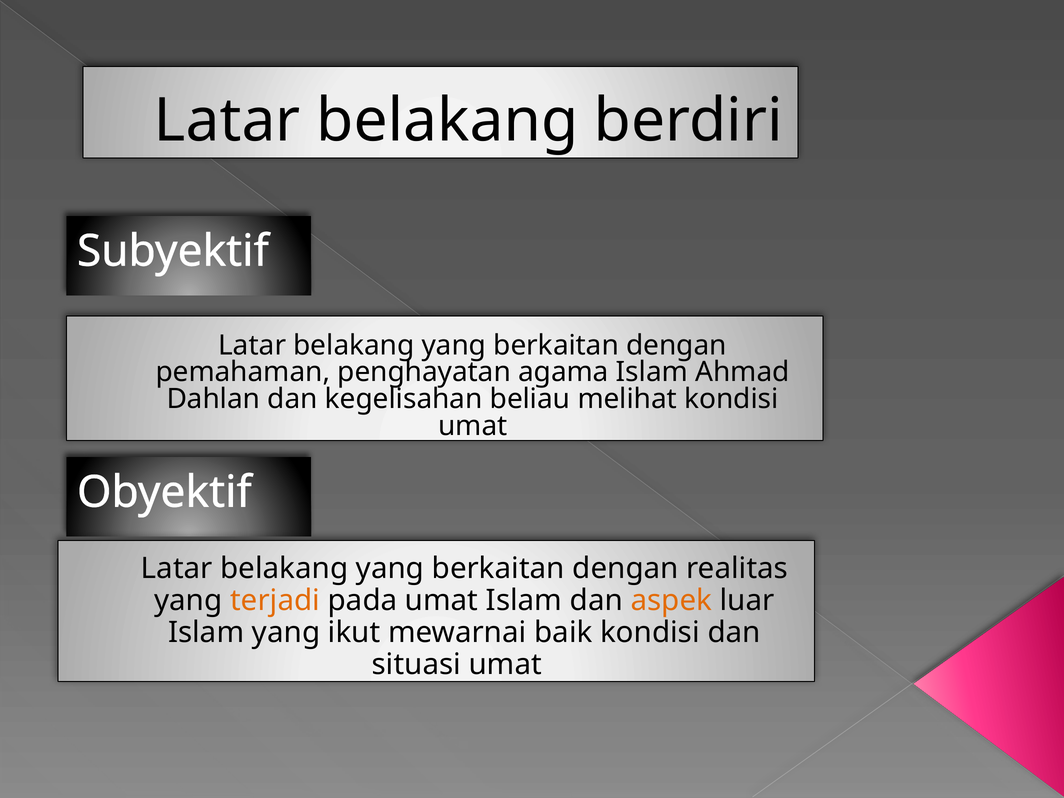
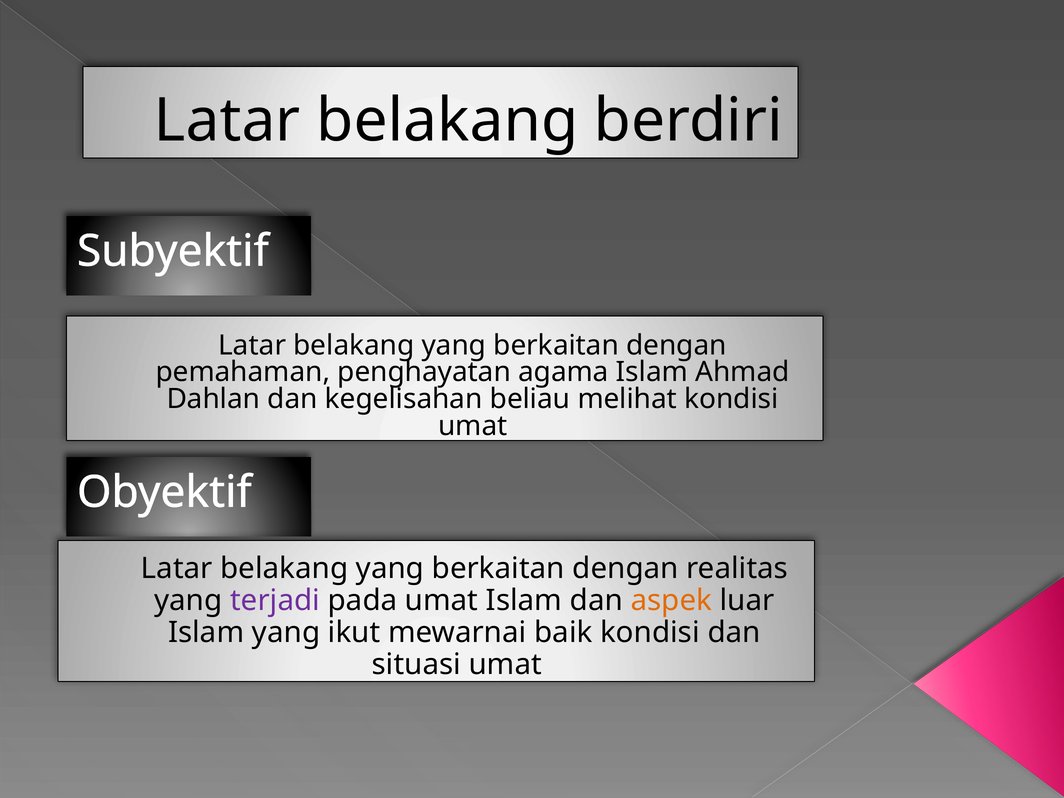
terjadi colour: orange -> purple (275, 600)
